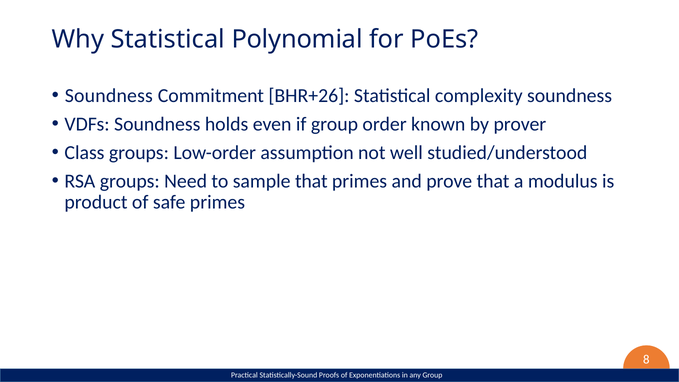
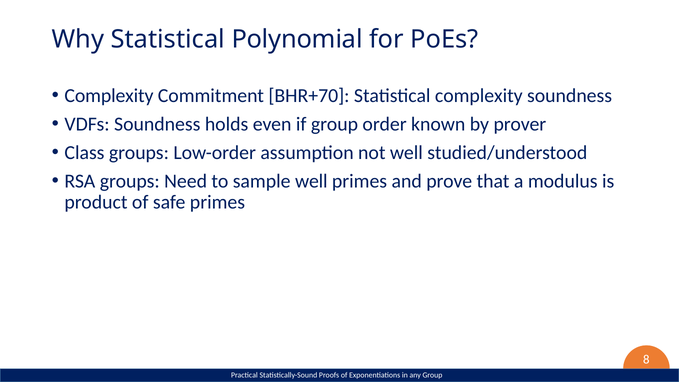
Soundness: Soundness -> Complexity (109, 96)
BHR+26: BHR+26 -> BHR+70 (309, 96)
sample that: that -> well (311, 181)
